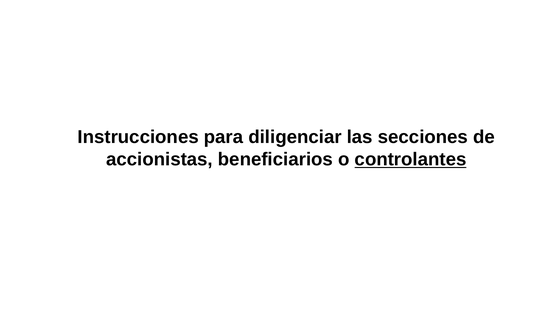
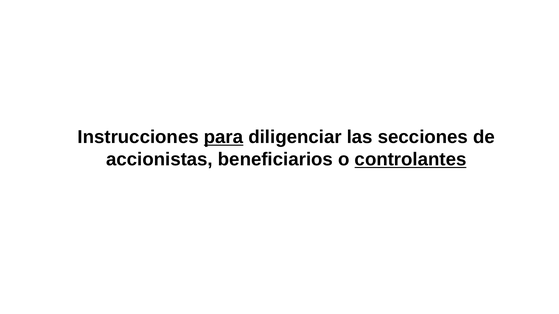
para underline: none -> present (224, 137)
